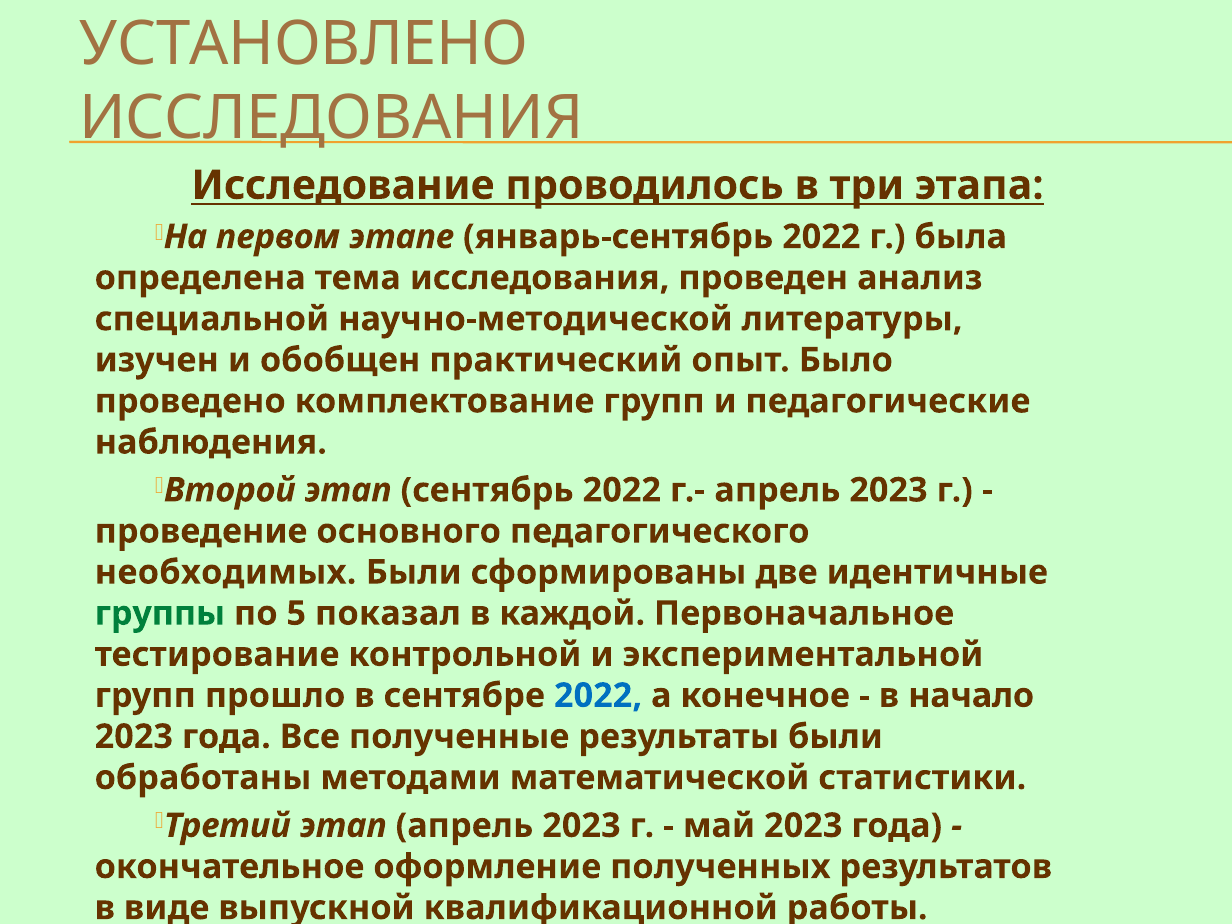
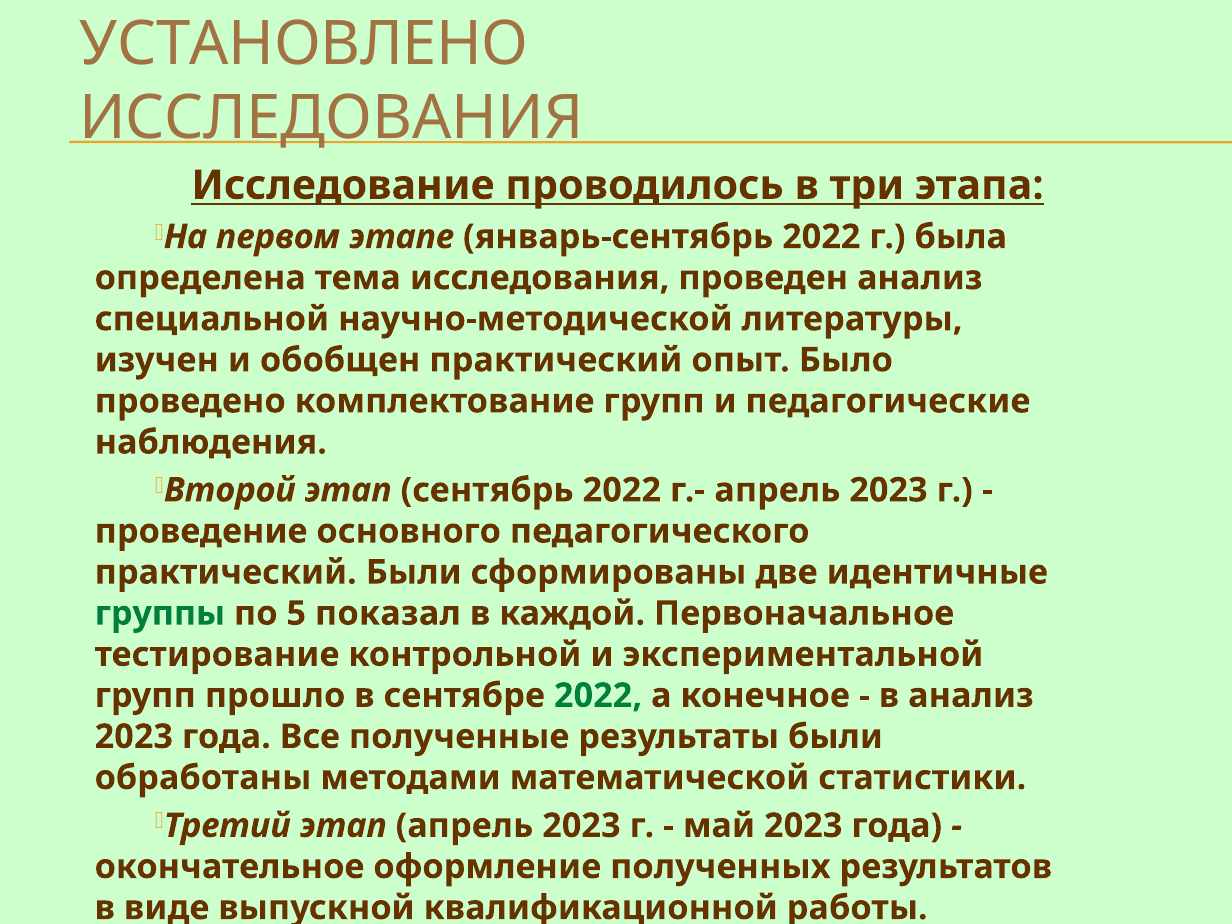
необходимых: необходимых -> практический (226, 572)
2022 colour: blue -> green (598, 696)
в начало: начало -> анализ (971, 696)
